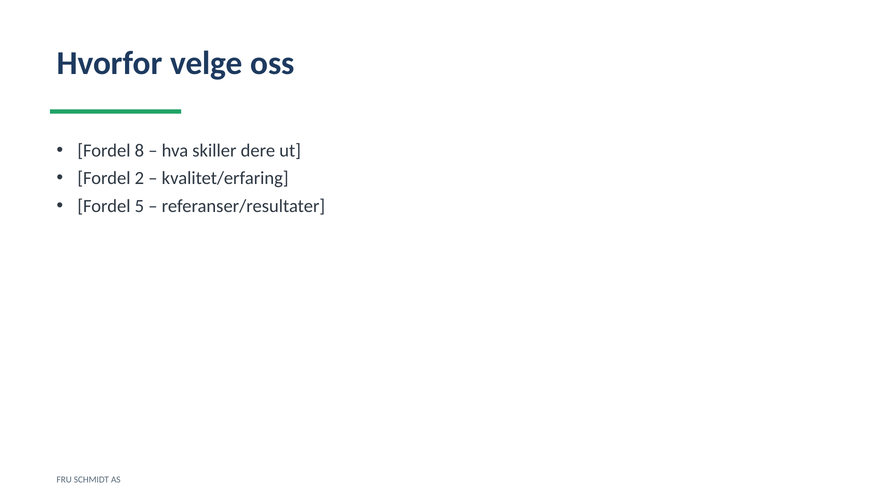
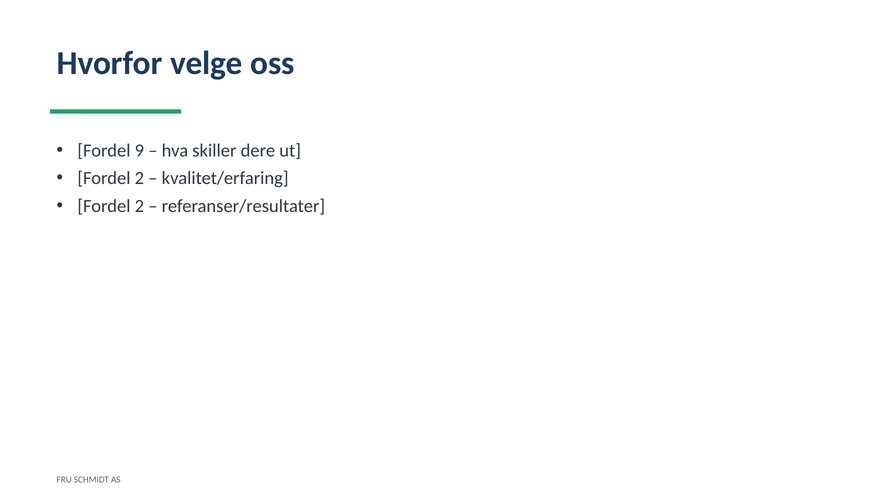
8: 8 -> 9 (139, 151)
5: 5 -> 2 (139, 206)
